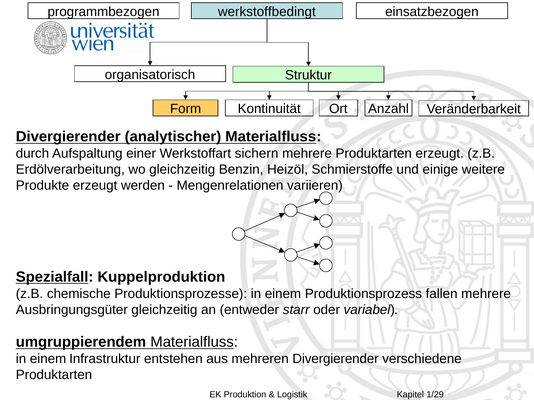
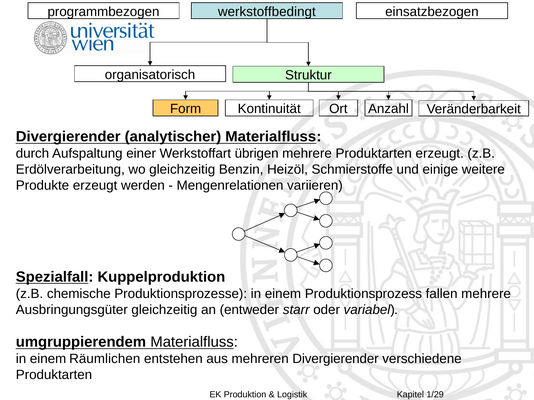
sichern: sichern -> übrigen (257, 154)
Infrastruktur: Infrastruktur -> Räumlichen (105, 359)
